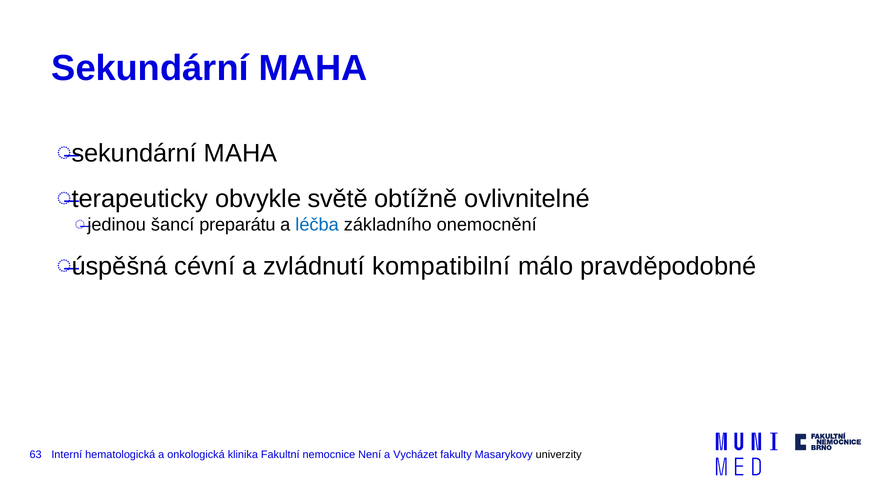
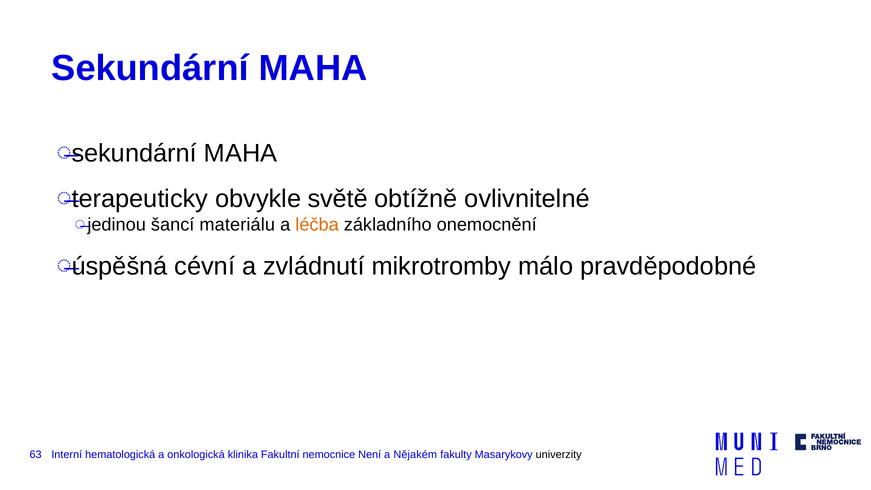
preparátu: preparátu -> materiálu (237, 225)
léčba colour: blue -> orange (317, 225)
kompatibilní: kompatibilní -> mikrotromby (441, 266)
Vycházet: Vycházet -> Nějakém (415, 455)
